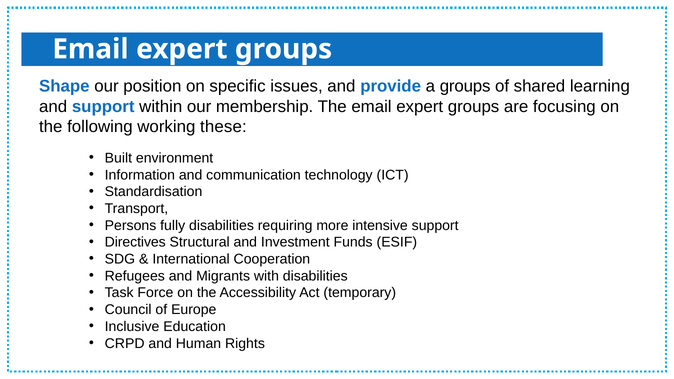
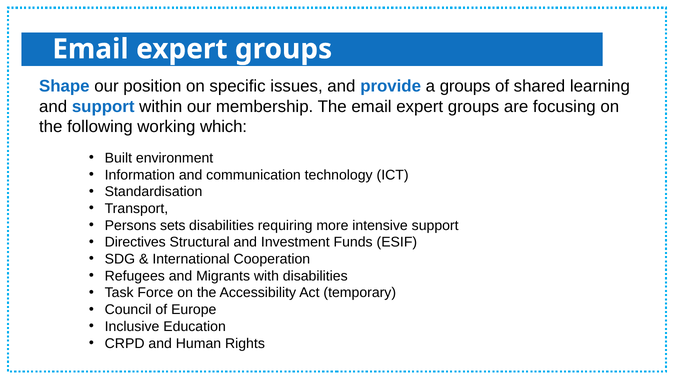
these: these -> which (224, 127)
fully: fully -> sets (173, 226)
